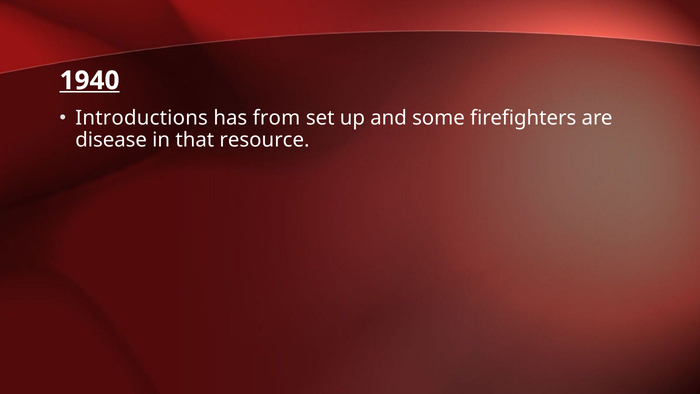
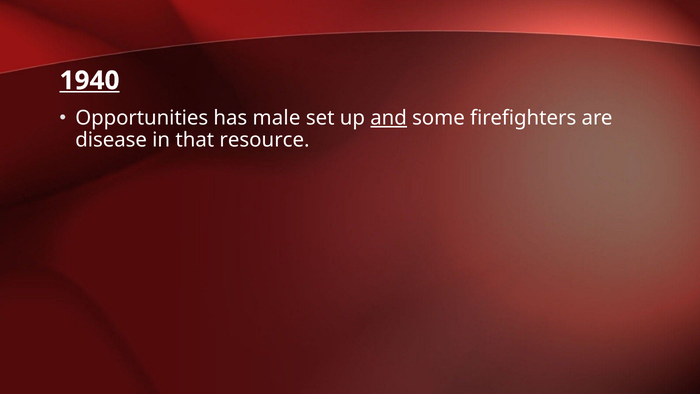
Introductions: Introductions -> Opportunities (142, 118)
from: from -> male (276, 118)
and underline: none -> present (389, 118)
